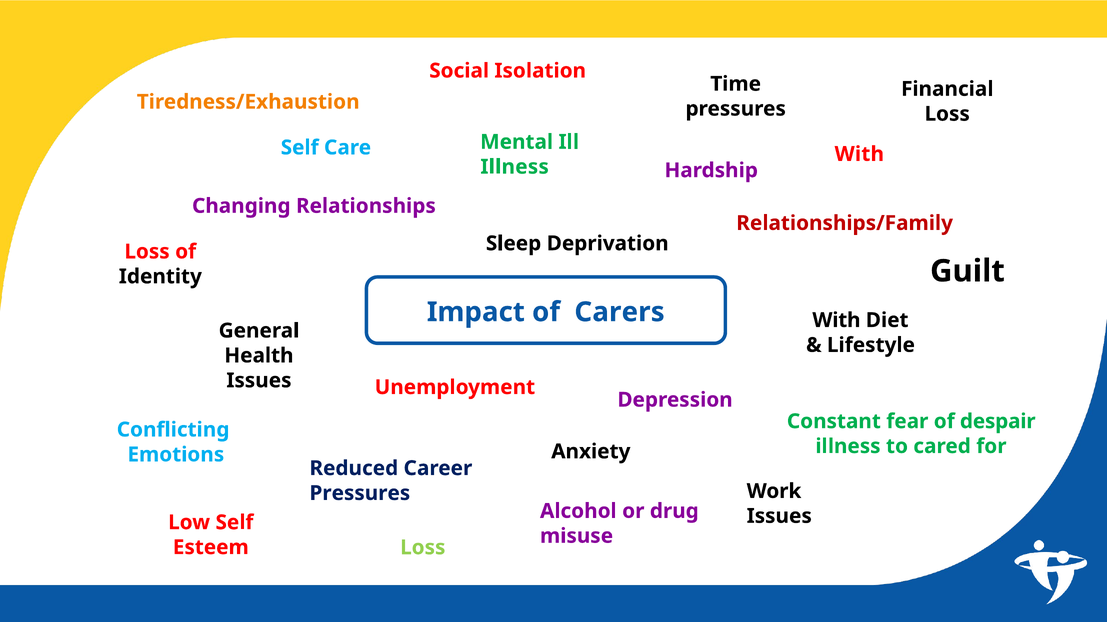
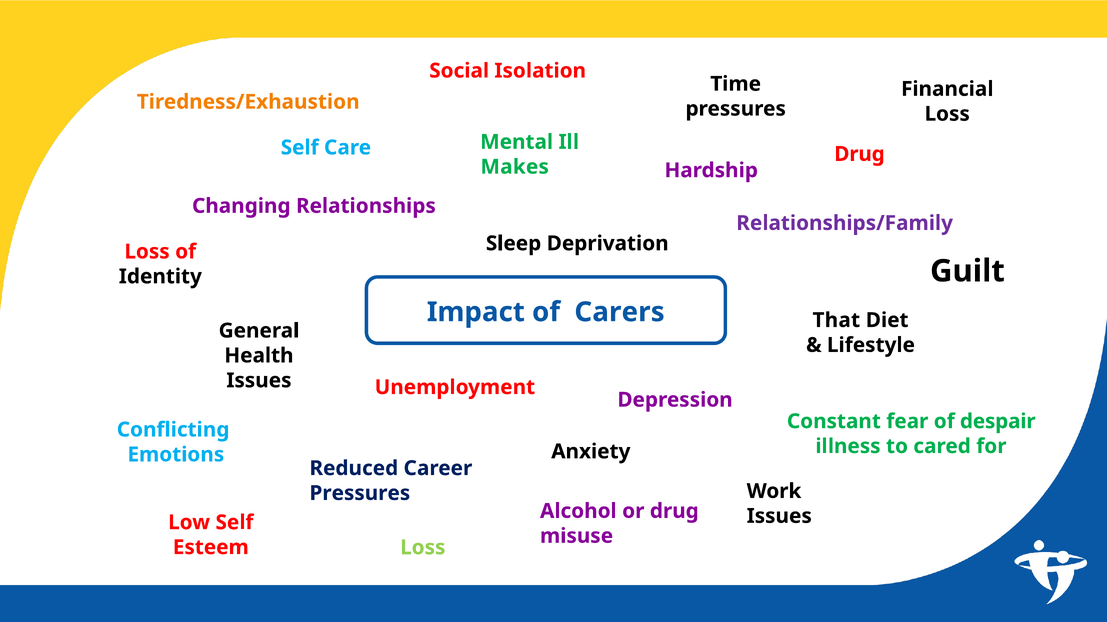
With: With -> Drug (860, 154)
Illness: Illness -> Makes (515, 167)
Relationships/Family colour: red -> purple (845, 223)
With: With -> That (836, 321)
